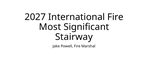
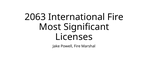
2027: 2027 -> 2063 (35, 17)
Stairway: Stairway -> Licenses (74, 37)
